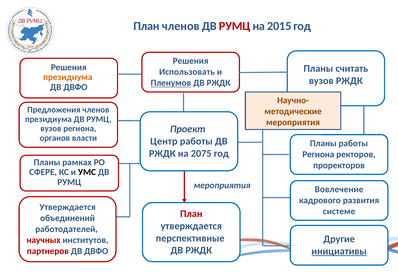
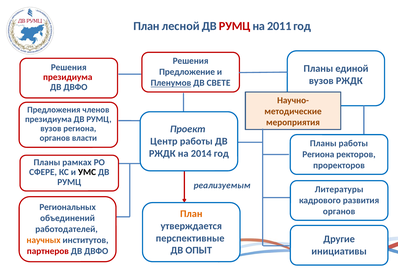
План членов: членов -> лесной (181, 26)
2015: 2015 -> 2011 (279, 26)
считать: считать -> единой (352, 69)
Использовать: Использовать -> Предложение (187, 72)
президиума colour: orange -> red (68, 77)
РЖДК: РЖДК -> СВЕТЕ (219, 83)
2075: 2075 -> 2014 (201, 154)
мероприятия: мероприятия -> реализуемым (222, 186)
Вовлечение: Вовлечение -> Литературы (339, 190)
Утверждается: Утверждается -> Региональных (68, 207)
системе: системе -> органов (339, 212)
План colour: red -> orange (191, 214)
научных colour: red -> orange (44, 240)
РЖДК: РЖДК -> ОПЫТ (199, 251)
инициативы underline: present -> none (339, 252)
